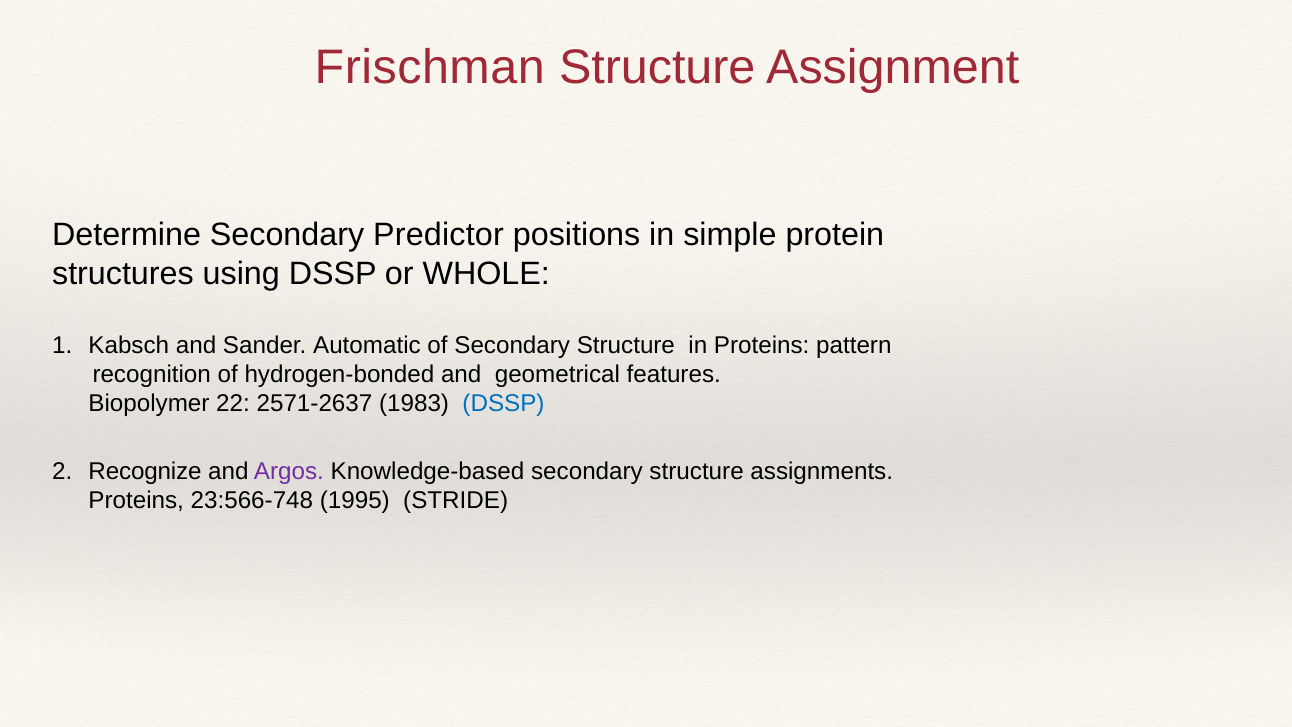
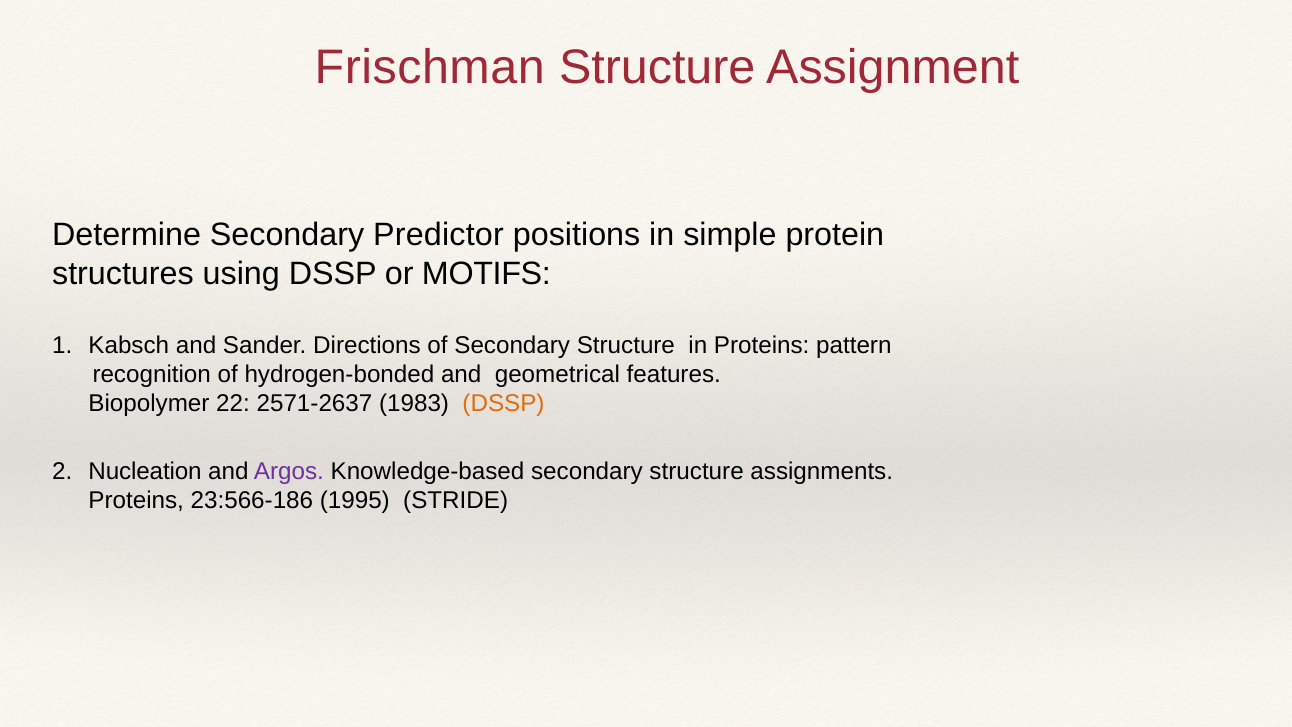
WHOLE: WHOLE -> MOTIFS (486, 274)
Automatic: Automatic -> Directions (367, 346)
DSSP colour: blue -> orange (504, 404)
Recognize: Recognize -> Nucleation (145, 472)
23:566-748: 23:566-748 -> 23:566-186 (252, 501)
